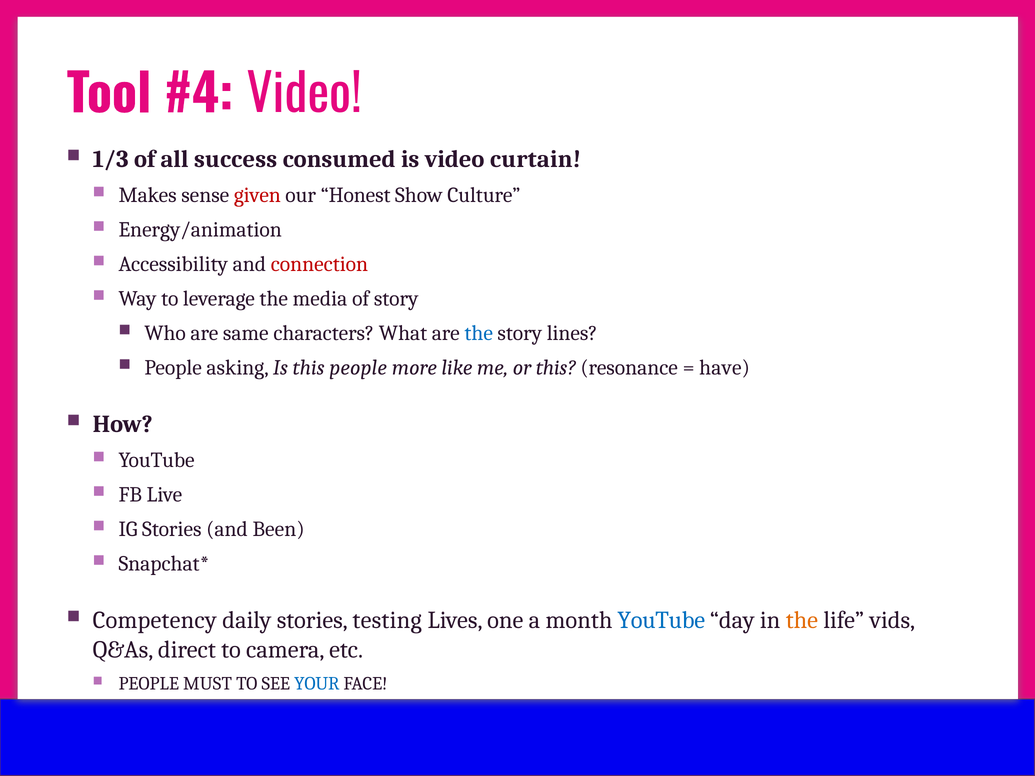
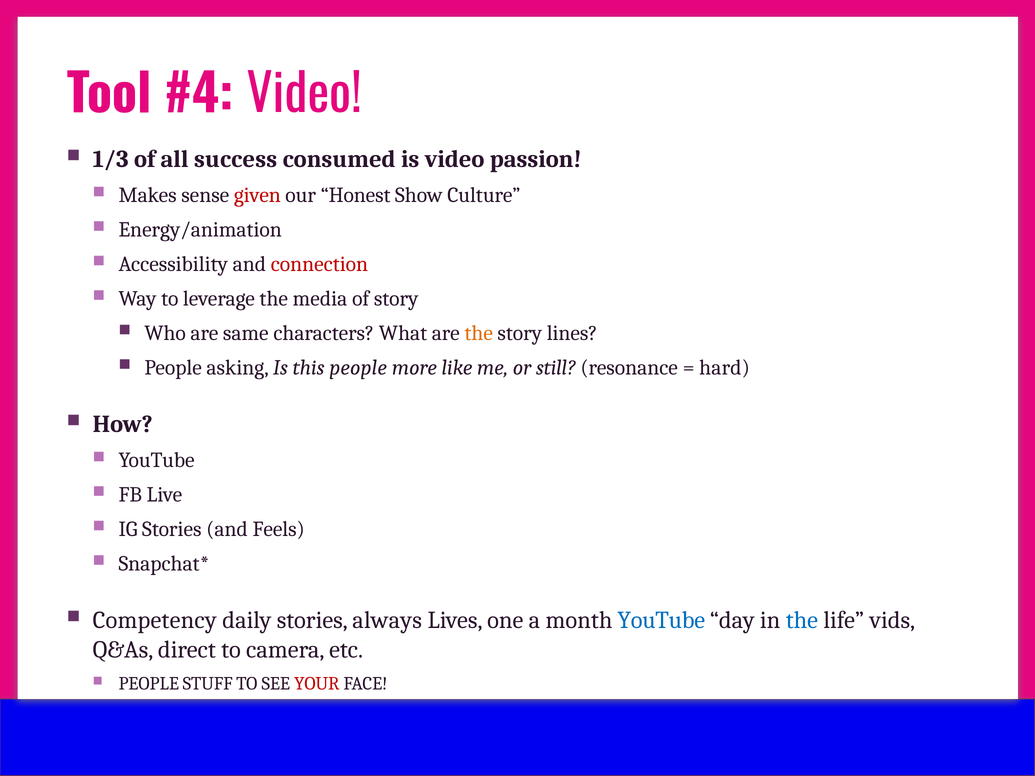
curtain: curtain -> passion (536, 159)
the colour: blue -> orange (479, 333)
this: this -> still (556, 368)
have: have -> hard (725, 368)
Been: Been -> Feels (279, 529)
testing: testing -> always (387, 621)
the colour: orange -> blue (802, 621)
MUST: MUST -> STUFF (208, 684)
YOUR colour: blue -> red (317, 684)
